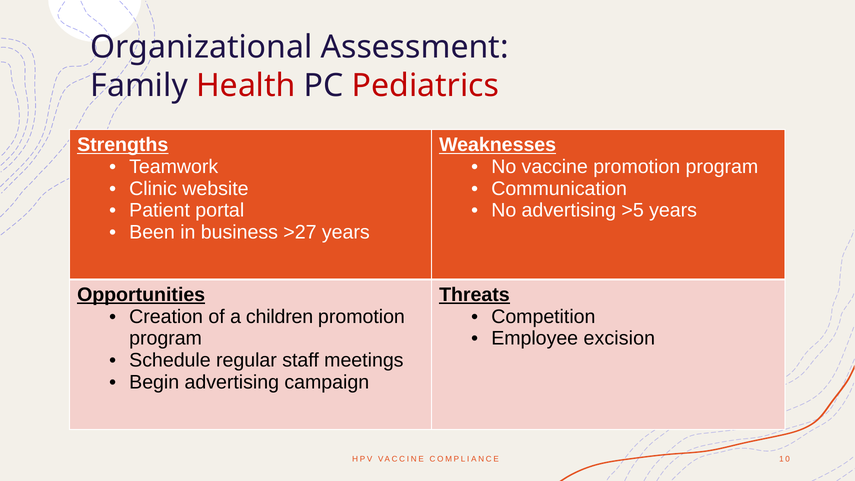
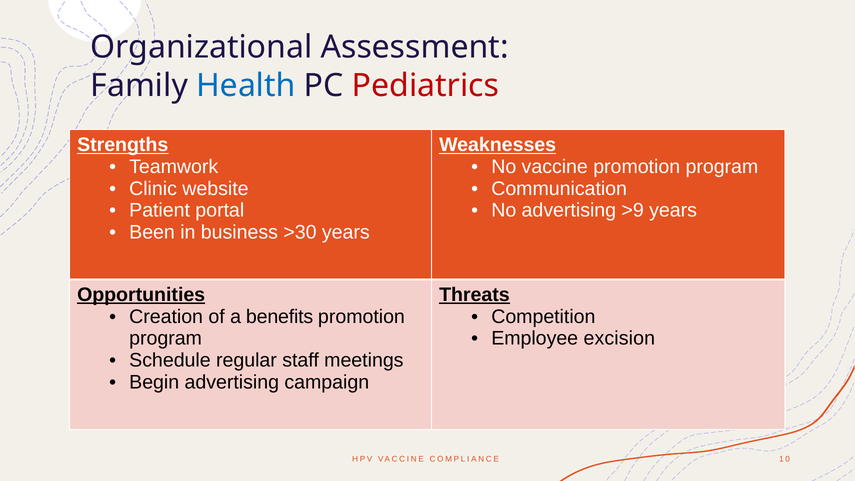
Health colour: red -> blue (246, 86)
>5: >5 -> >9 (633, 210)
>27: >27 -> >30 (300, 232)
children: children -> benefits (280, 317)
